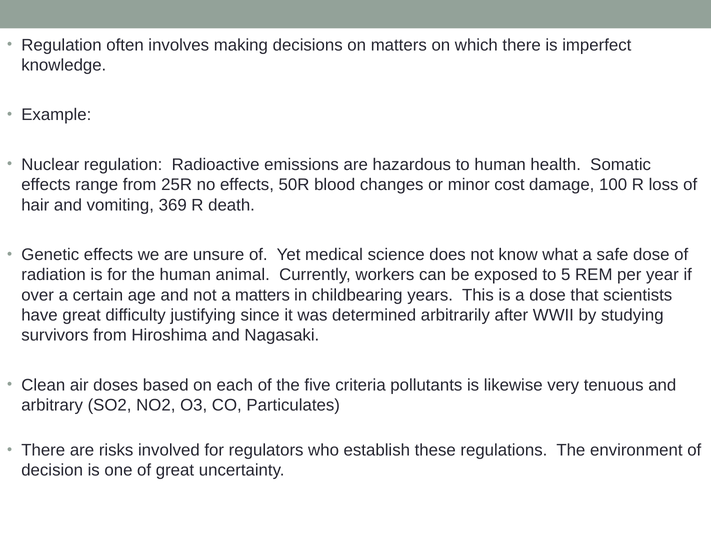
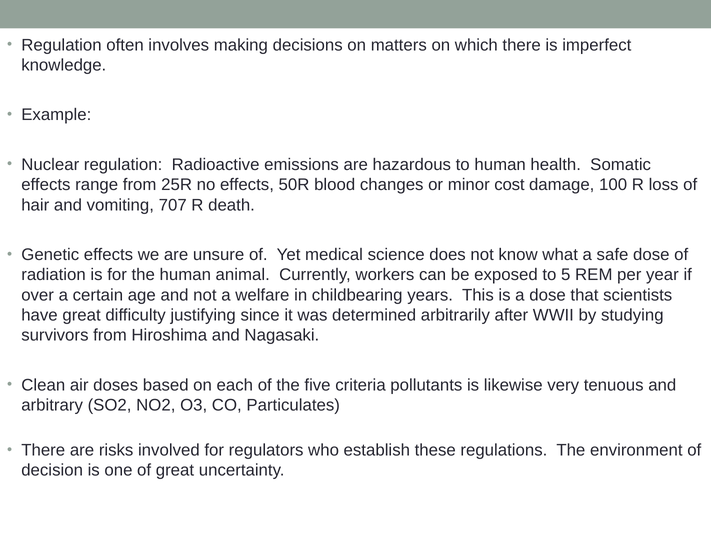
369: 369 -> 707 (173, 205)
a matters: matters -> welfare (262, 295)
